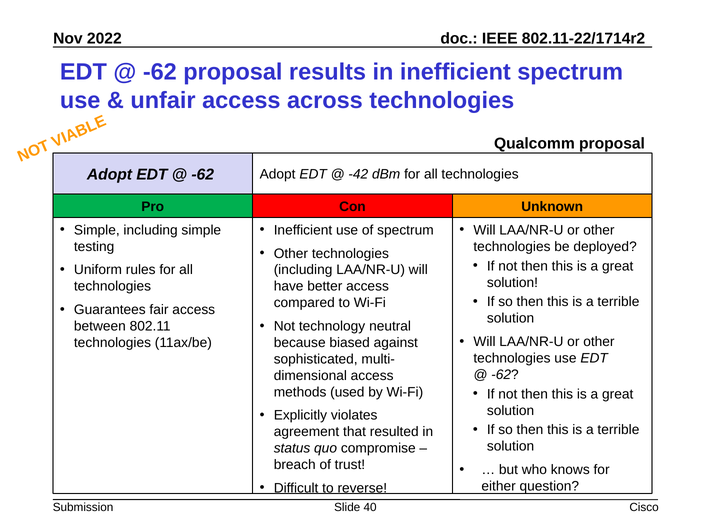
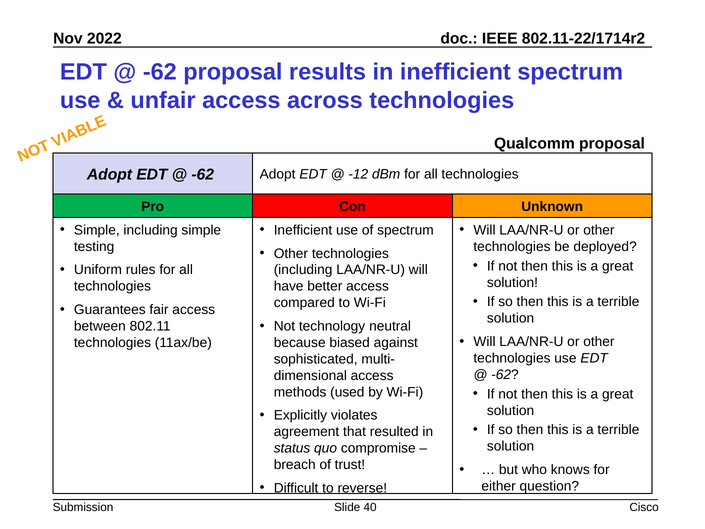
-42: -42 -> -12 (358, 174)
